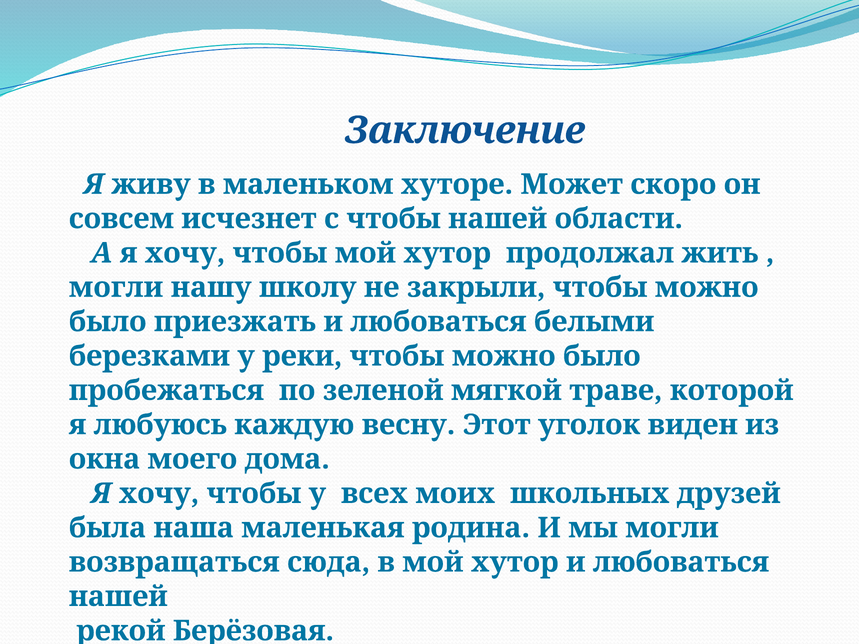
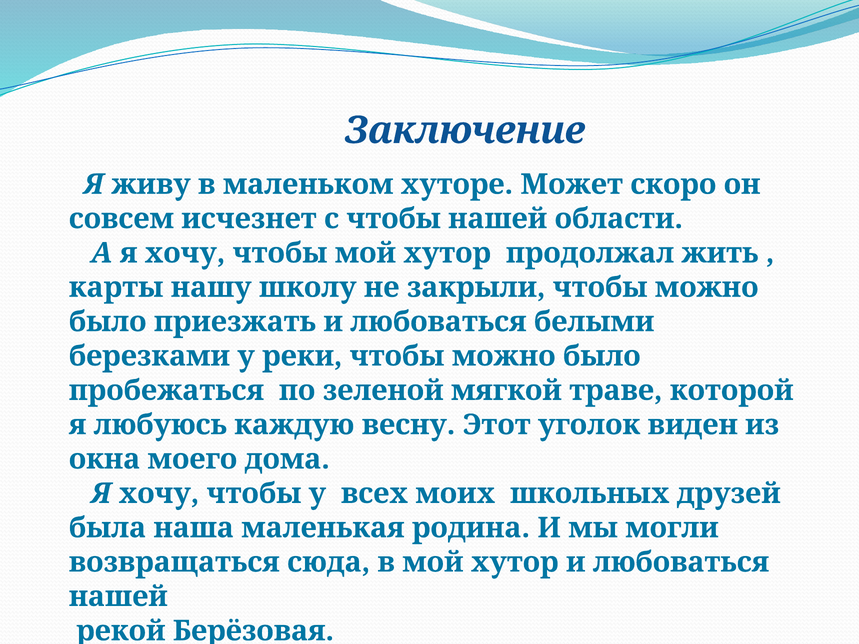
могли: могли -> карты (116, 288)
